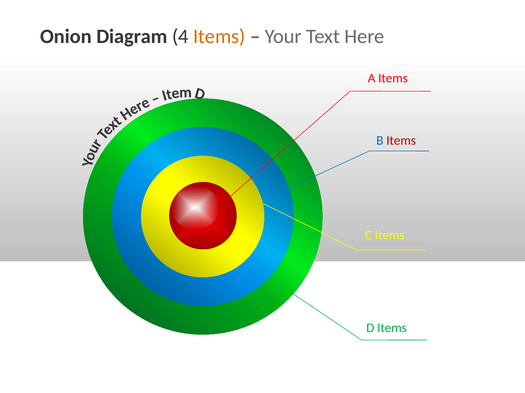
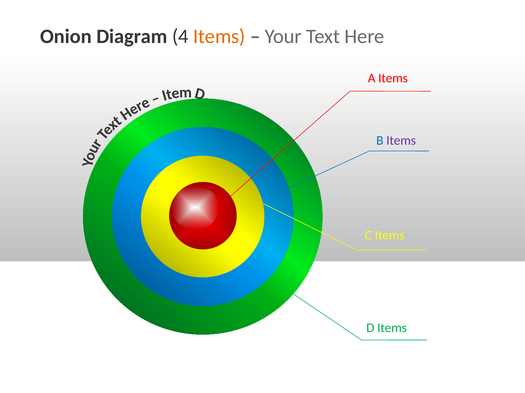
Items colour: red -> purple (401, 141)
